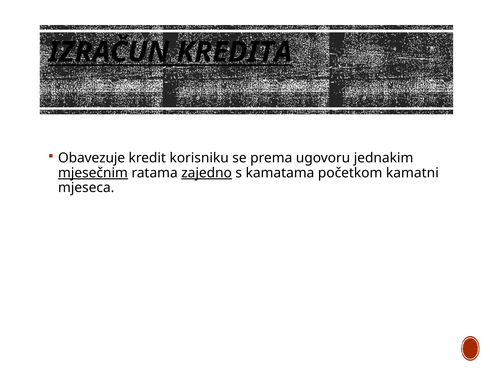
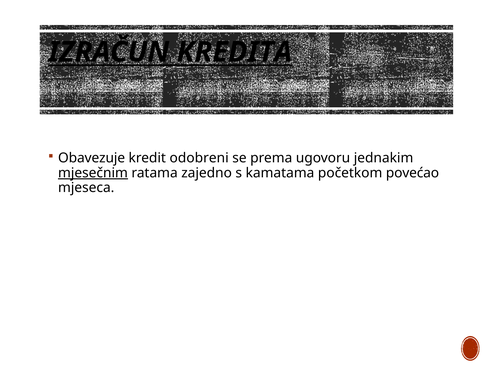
korisniku: korisniku -> odobreni (199, 158)
zajedno underline: present -> none (207, 173)
kamatni: kamatni -> povećao (412, 173)
